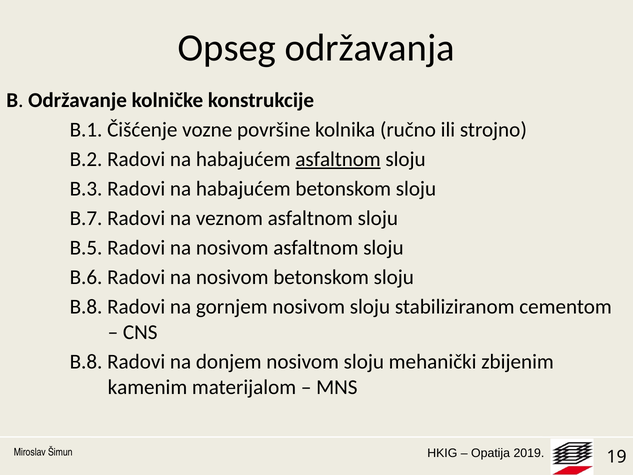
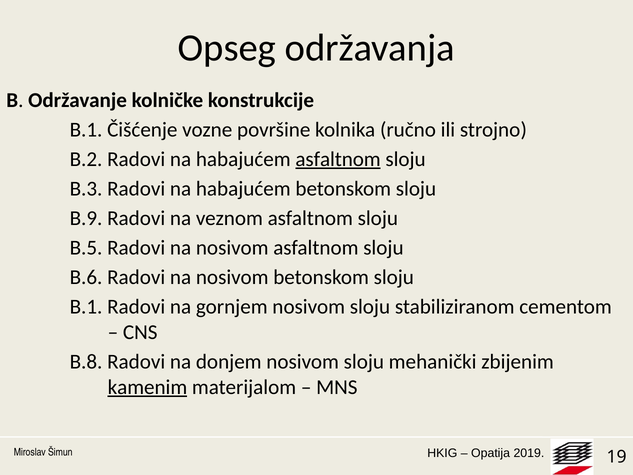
B.7: B.7 -> B.9 (86, 218)
B.8: B.8 -> B.1 (86, 307)
kamenim underline: none -> present (147, 387)
